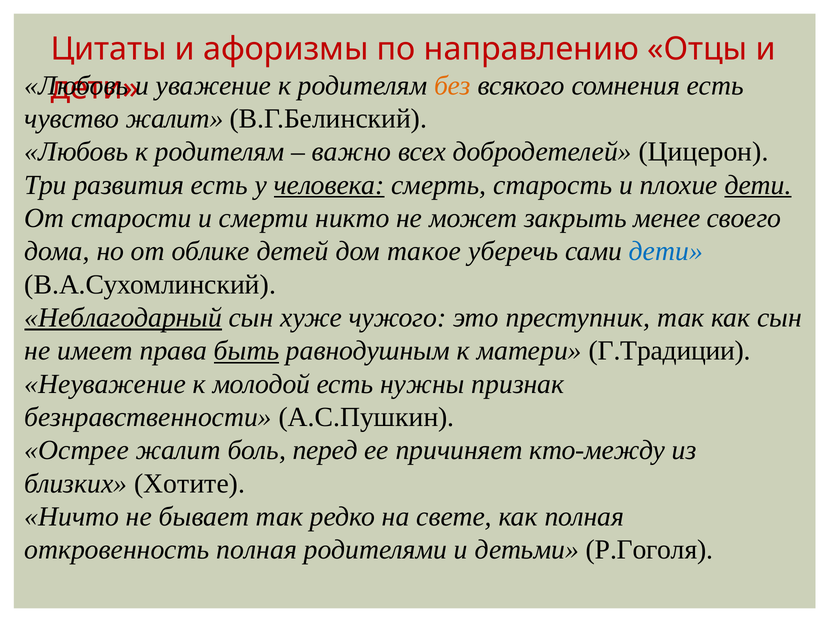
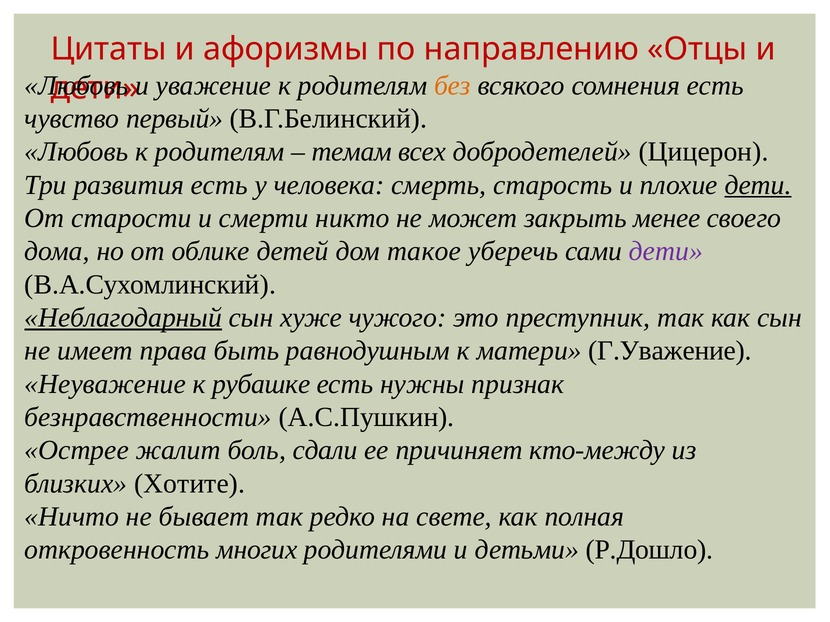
чувство жалит: жалит -> первый (175, 119)
важно: важно -> темам (352, 152)
человека underline: present -> none (329, 185)
дети colour: blue -> purple (666, 251)
быть underline: present -> none (247, 351)
Г.Традиции: Г.Традиции -> Г.Уважение (670, 351)
молодой: молодой -> рубашке (261, 384)
перед: перед -> сдали (325, 451)
откровенность полная: полная -> многих (257, 550)
Р.Гоголя: Р.Гоголя -> Р.Дошло (649, 550)
